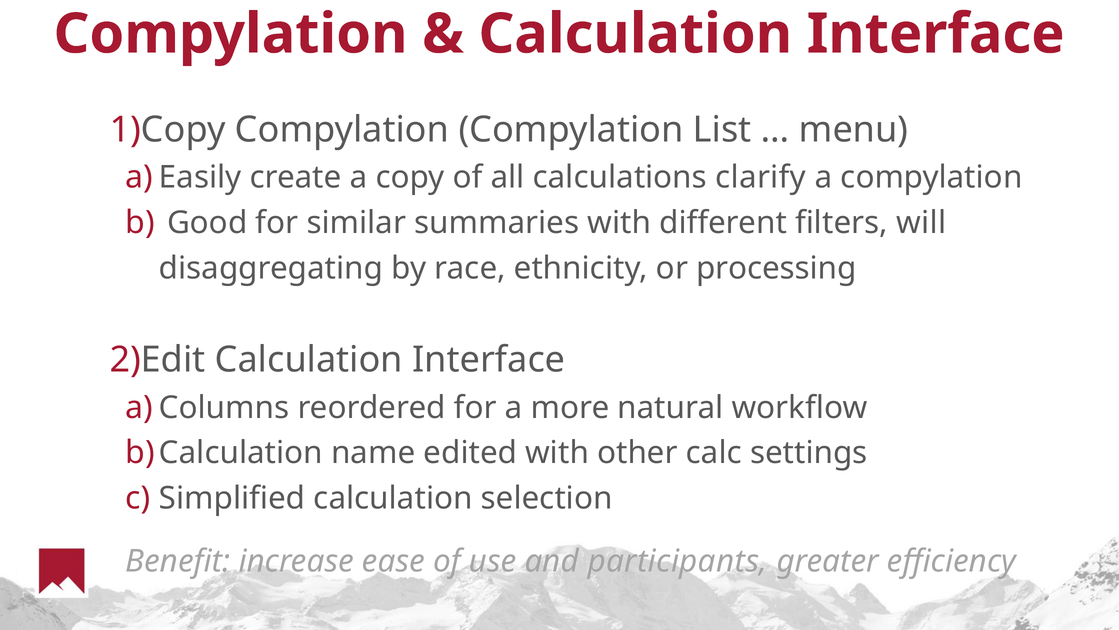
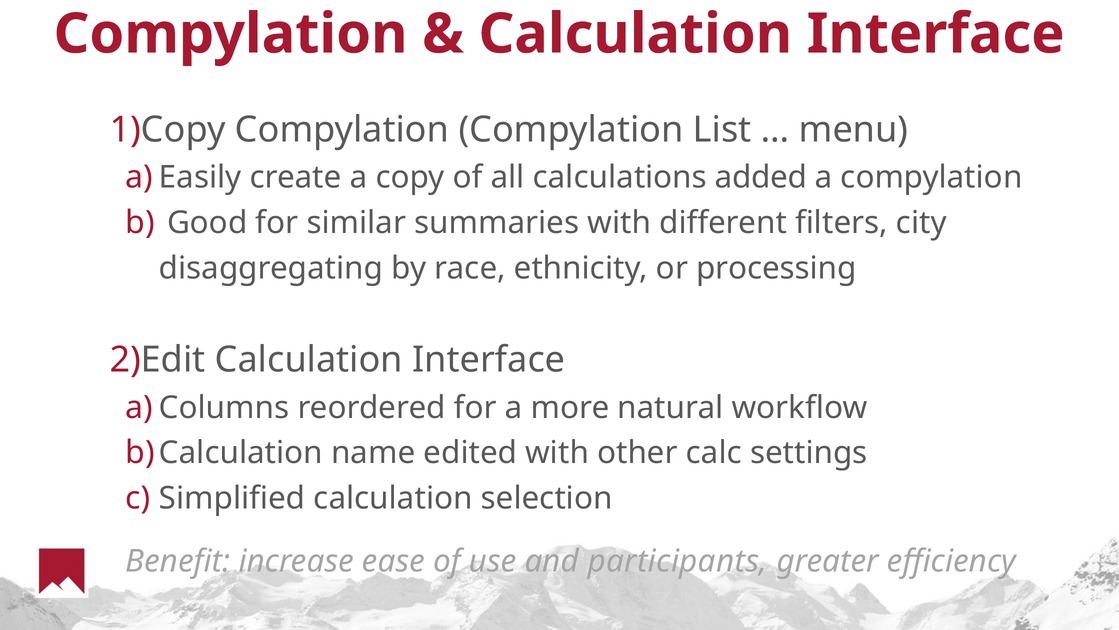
clarify: clarify -> added (761, 177)
will: will -> city (921, 223)
